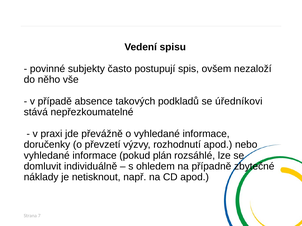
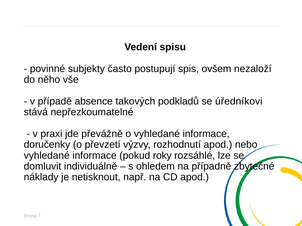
plán: plán -> roky (162, 156)
